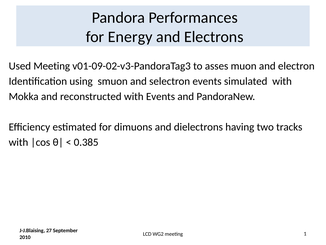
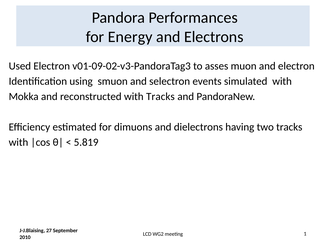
Used Meeting: Meeting -> Electron (52, 66)
with Events: Events -> Tracks (160, 96)
0.385: 0.385 -> 5.819 (86, 142)
